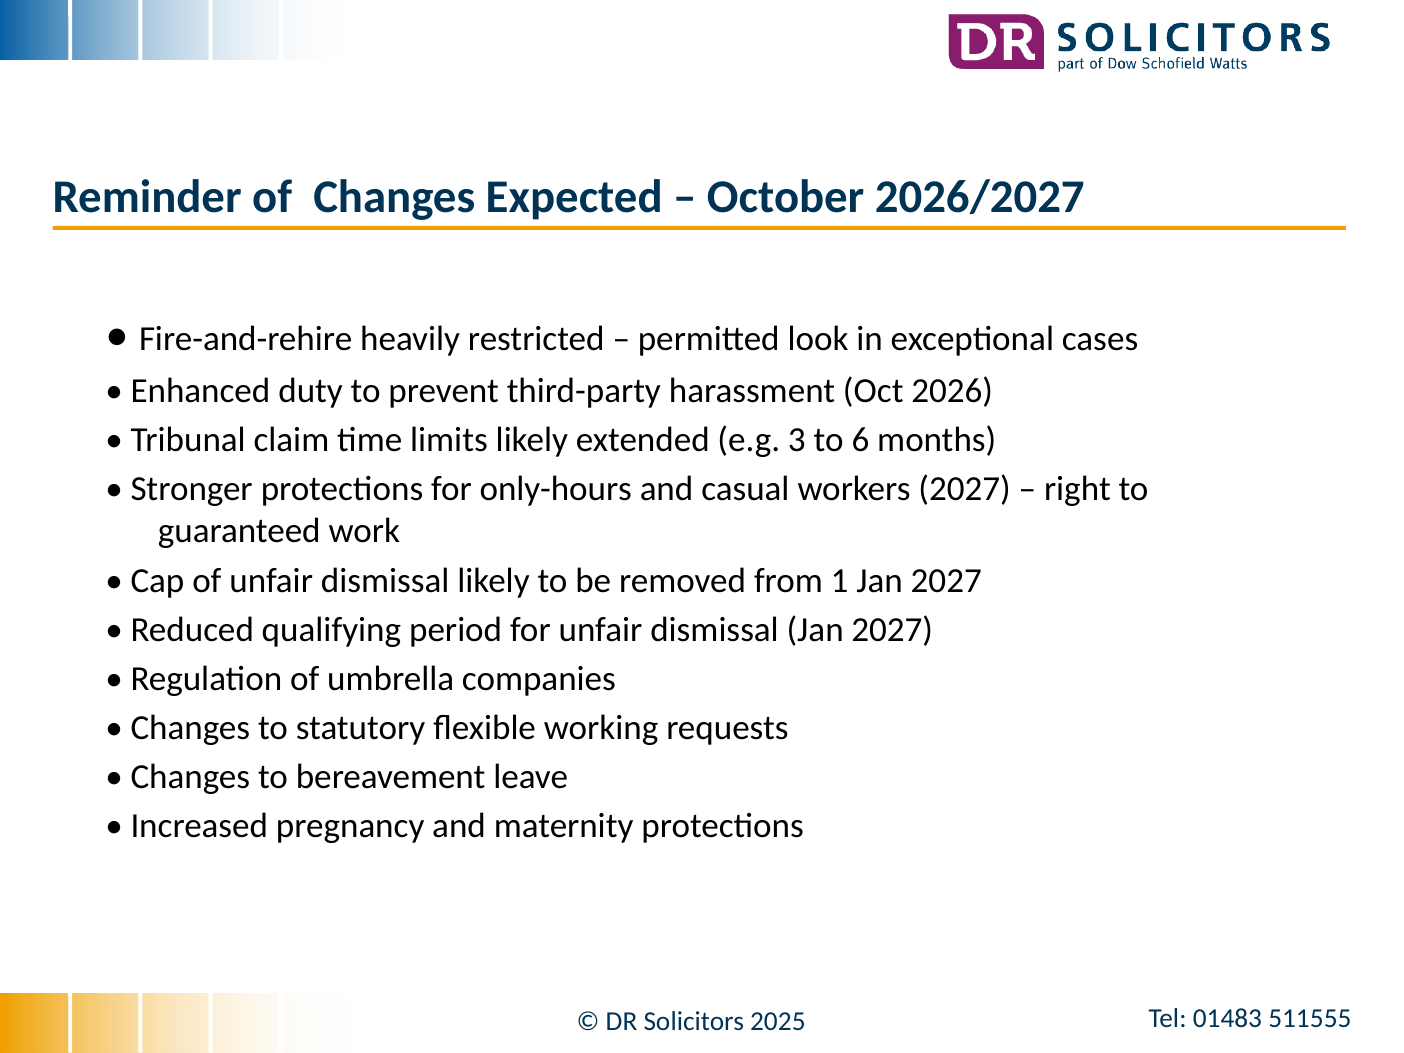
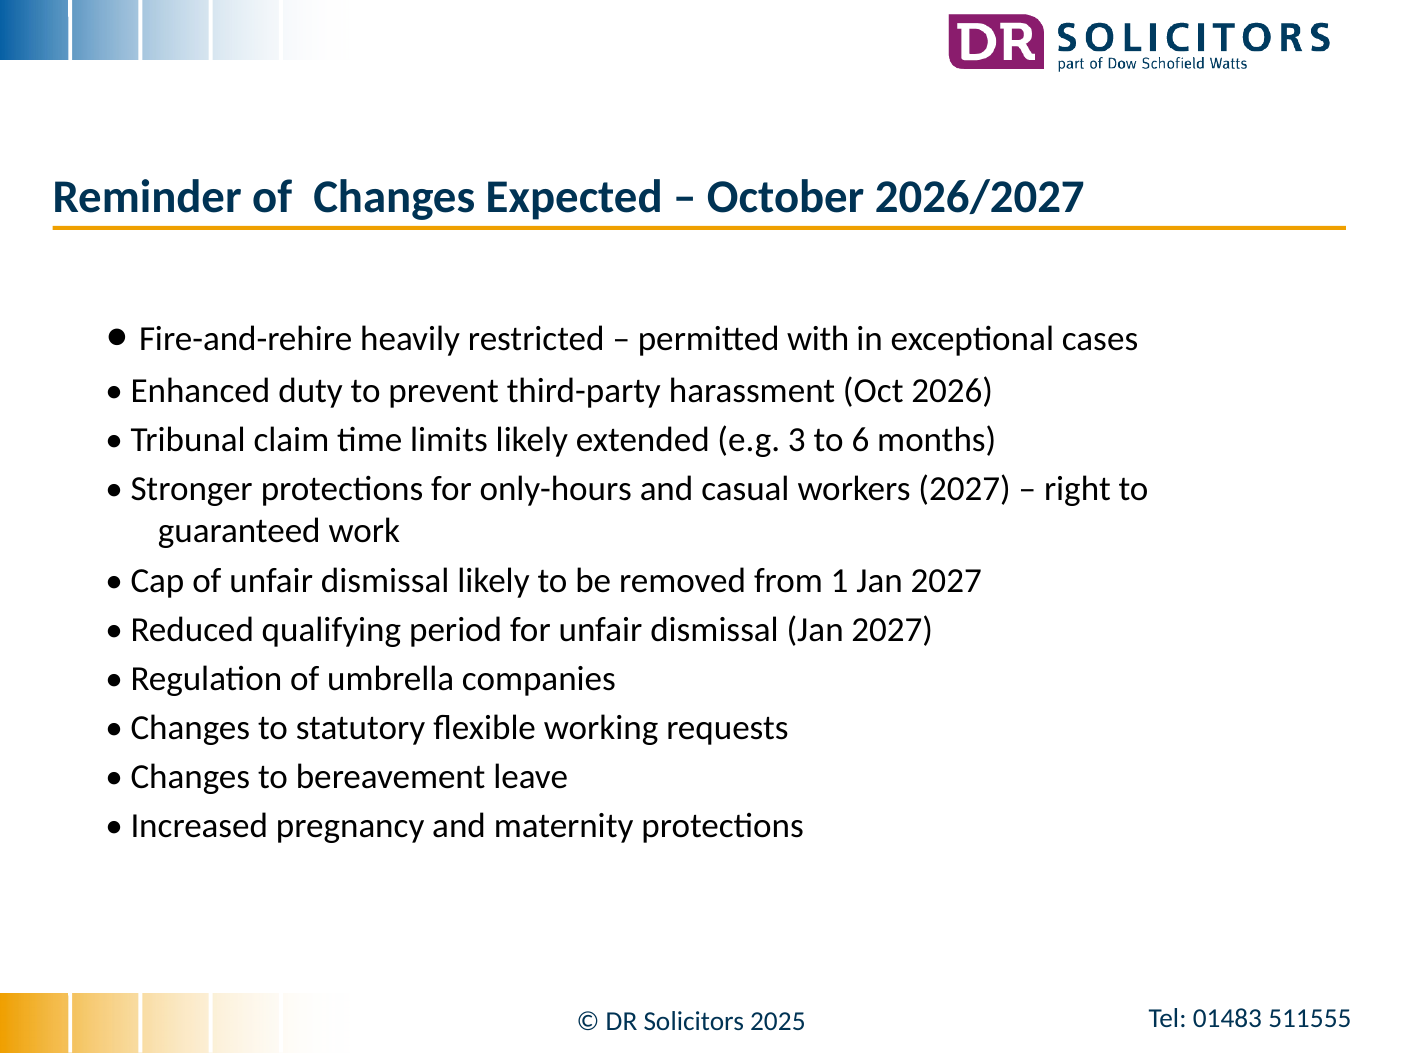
look: look -> with (818, 339)
